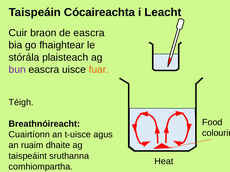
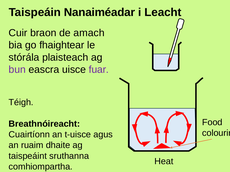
Cócaireachta: Cócaireachta -> Nanaiméadar (99, 12)
de eascra: eascra -> amach (89, 33)
fuar colour: orange -> purple (99, 70)
